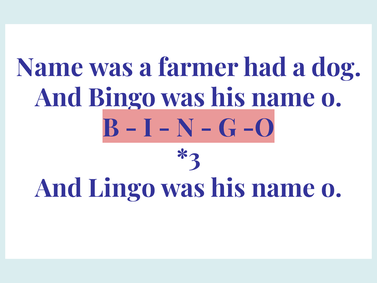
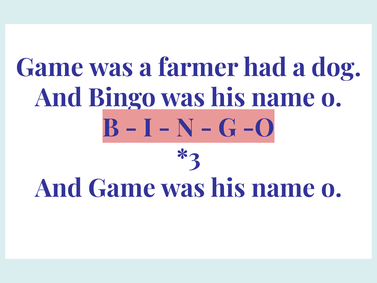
Name: Name -> Game (50, 68)
And Lingo: Lingo -> Game (122, 188)
